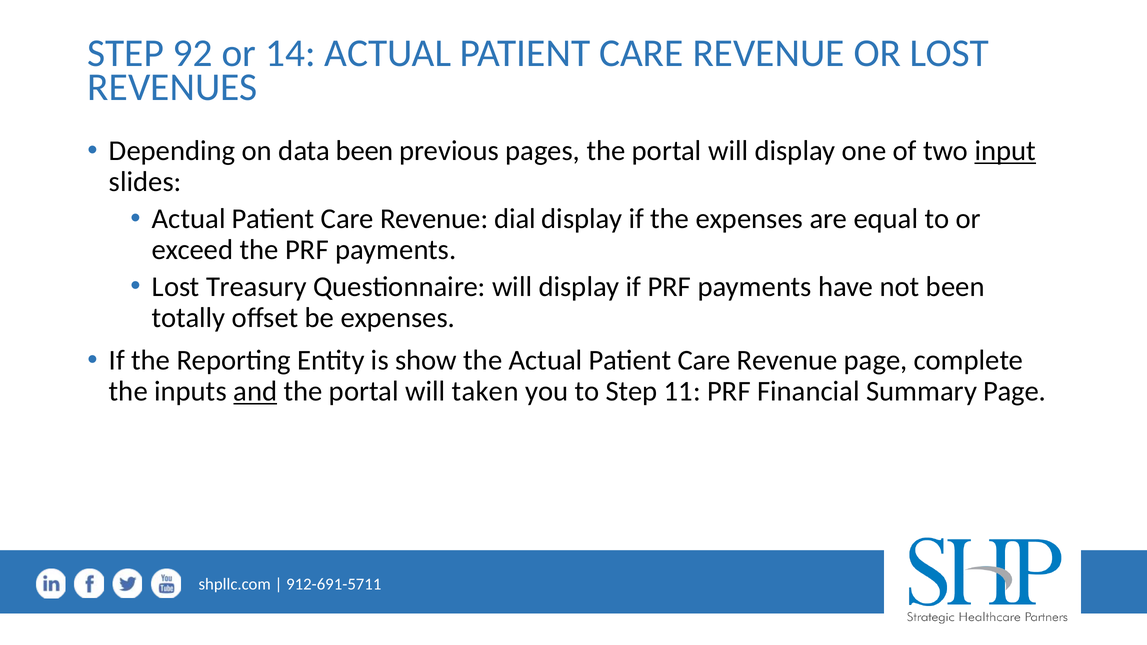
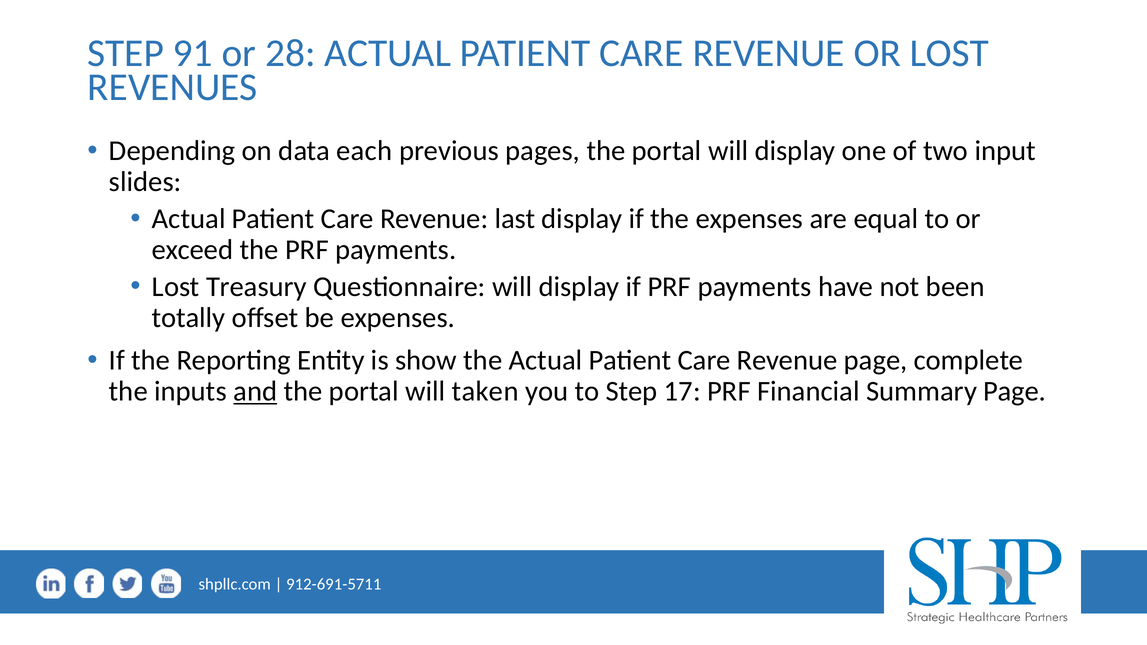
92: 92 -> 91 (193, 53)
14: 14 -> 28 (290, 53)
data been: been -> each (364, 151)
input underline: present -> none (1005, 151)
dial: dial -> last (515, 219)
11: 11 -> 17 (682, 392)
